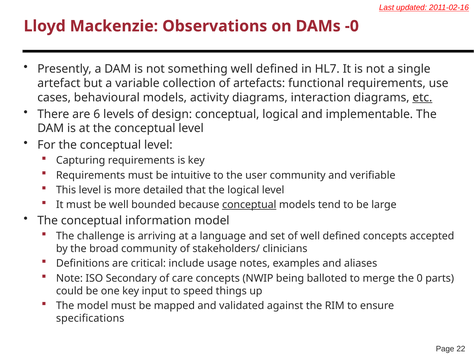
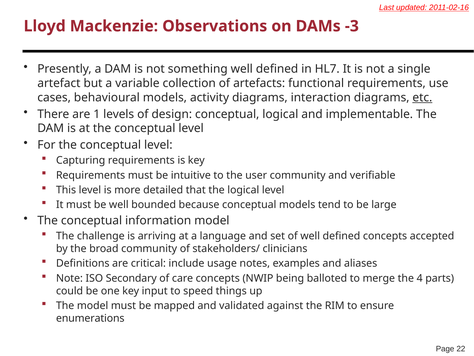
-0: -0 -> -3 (352, 26)
6: 6 -> 1 (97, 114)
conceptual underline: present -> none (249, 204)
0: 0 -> 4 (420, 278)
specifications: specifications -> enumerations (90, 318)
